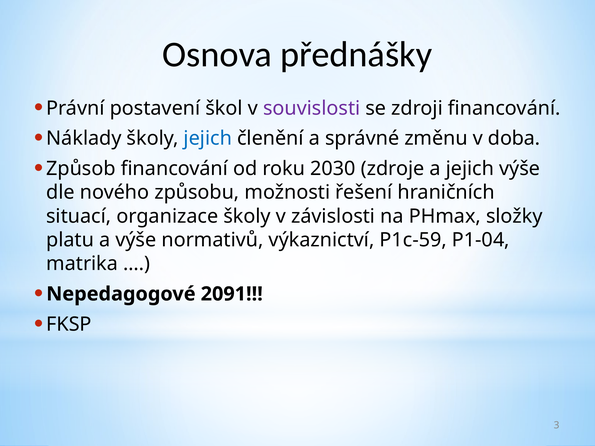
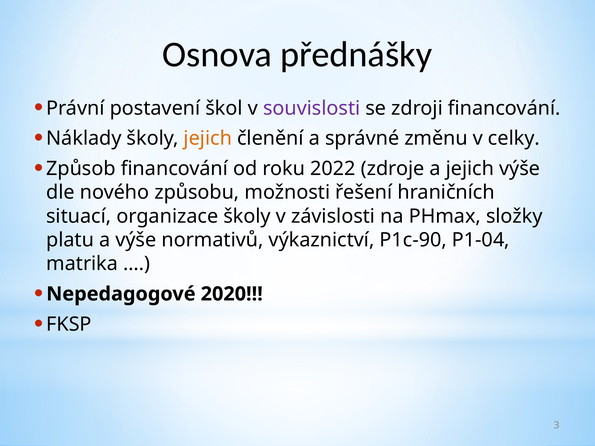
jejich colour: blue -> orange (208, 138)
doba: doba -> celky (514, 138)
2030: 2030 -> 2022 (333, 169)
P1c-59: P1c-59 -> P1c-90 (413, 240)
2091: 2091 -> 2020 (232, 294)
